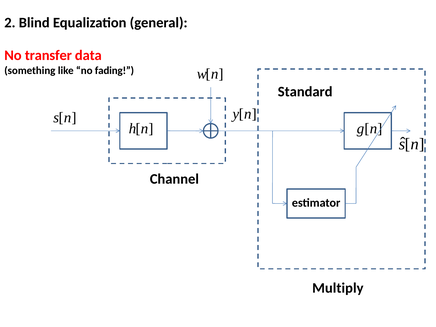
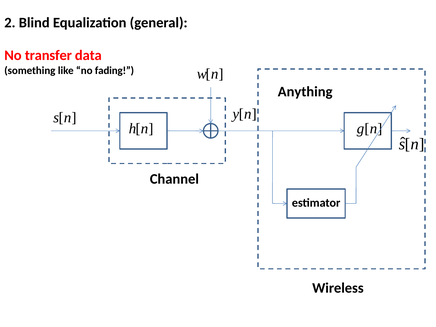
Standard: Standard -> Anything (305, 92)
Multiply: Multiply -> Wireless (338, 288)
